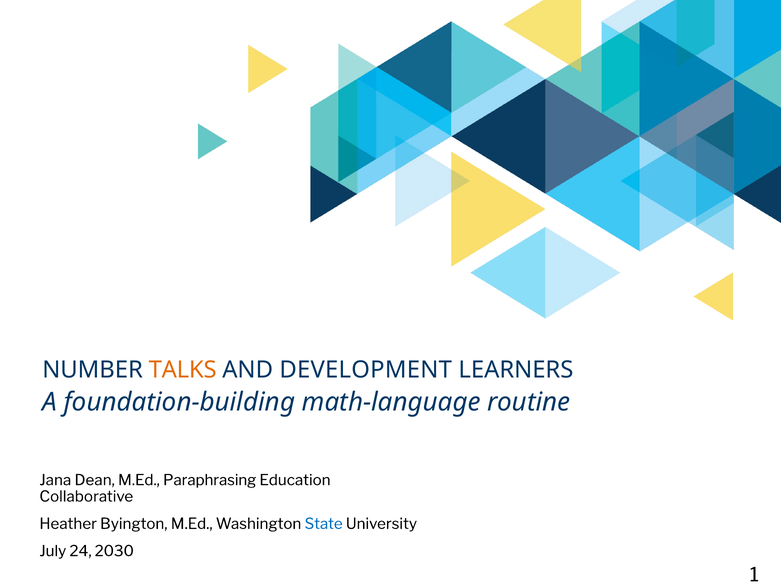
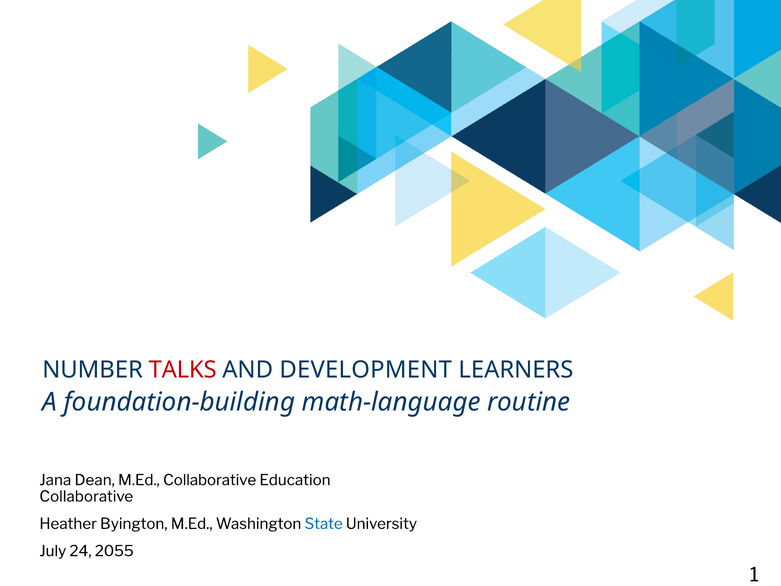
TALKS colour: orange -> red (183, 370)
M.Ed Paraphrasing: Paraphrasing -> Collaborative (210, 480)
2030: 2030 -> 2055 (114, 551)
